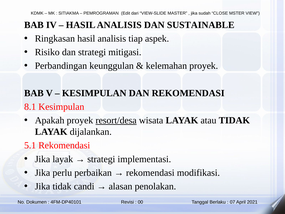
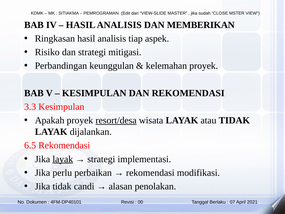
SUSTAINABLE: SUSTAINABLE -> MEMBERIKAN (201, 25)
8.1: 8.1 -> 3.3 (30, 107)
5.1: 5.1 -> 6.5 (30, 145)
layak underline: none -> present (63, 159)
